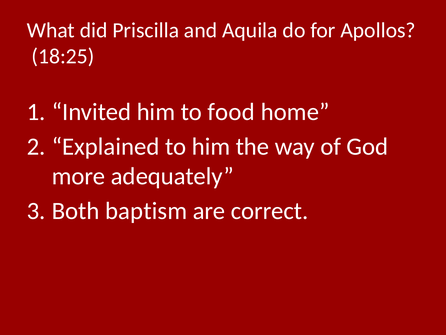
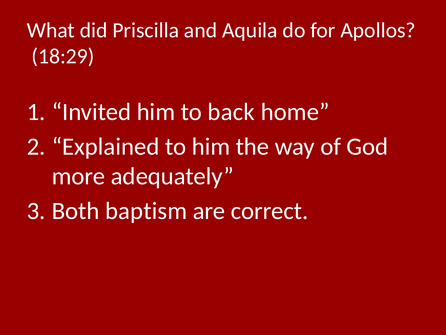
18:25: 18:25 -> 18:29 (63, 56)
food: food -> back (231, 112)
